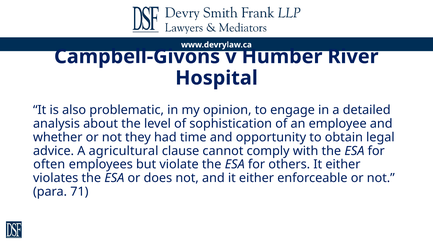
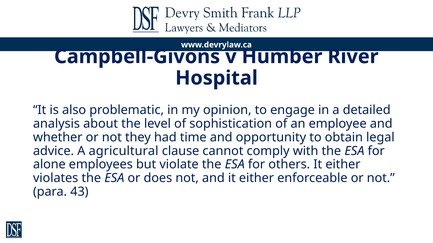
often: often -> alone (49, 165)
71: 71 -> 43 (79, 192)
